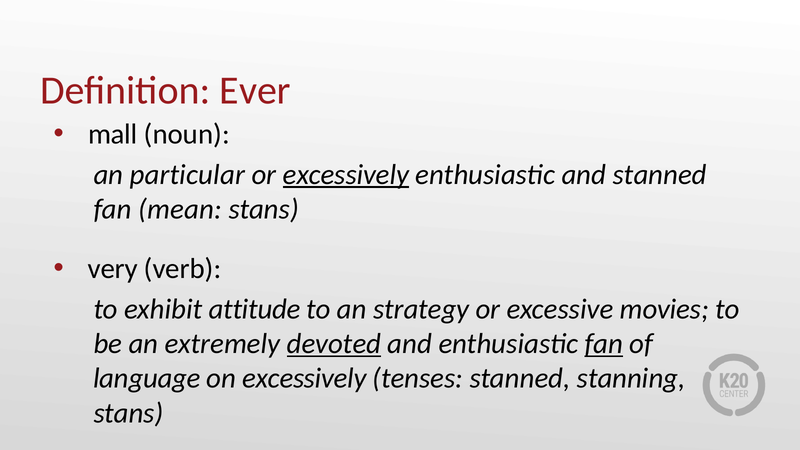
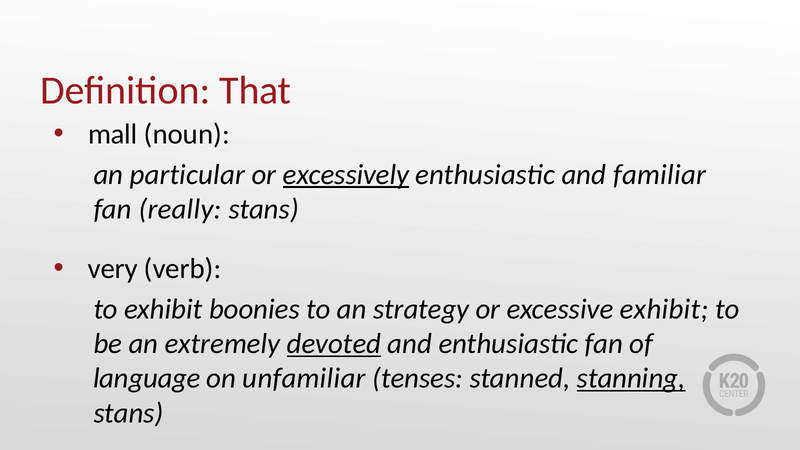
Ever: Ever -> That (255, 90)
and stanned: stanned -> familiar (660, 175)
mean: mean -> really (180, 209)
attitude: attitude -> boonies (254, 309)
excessive movies: movies -> exhibit (664, 309)
fan underline: present -> none (604, 344)
on excessively: excessively -> unfamiliar (304, 378)
stanning underline: none -> present (631, 378)
